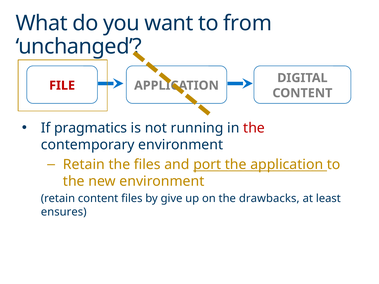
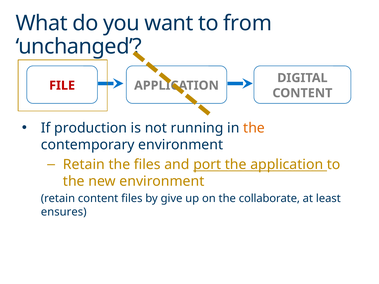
pragmatics: pragmatics -> production (91, 128)
the colour: red -> orange (254, 128)
drawbacks: drawbacks -> collaborate (269, 199)
